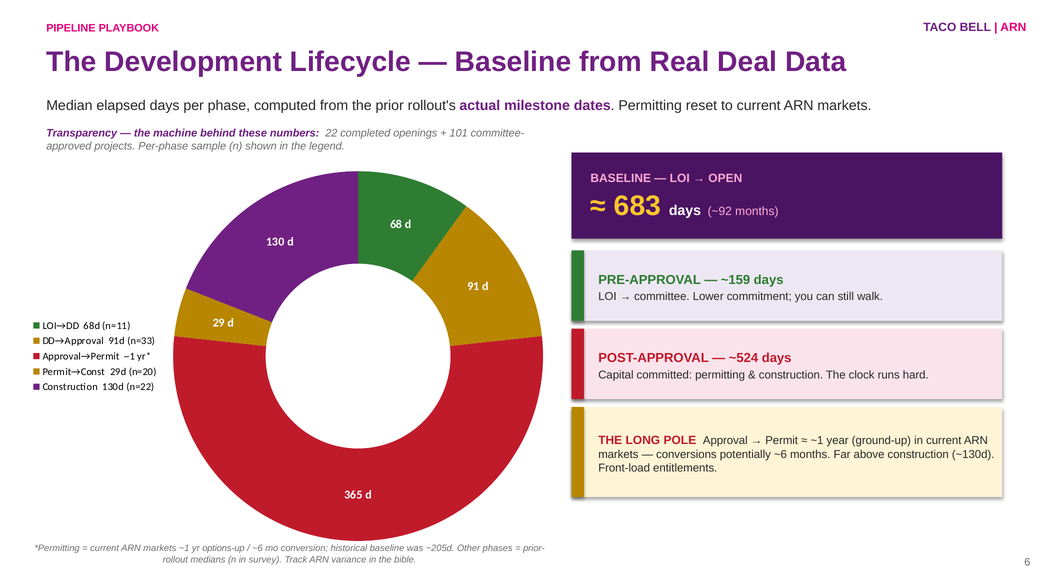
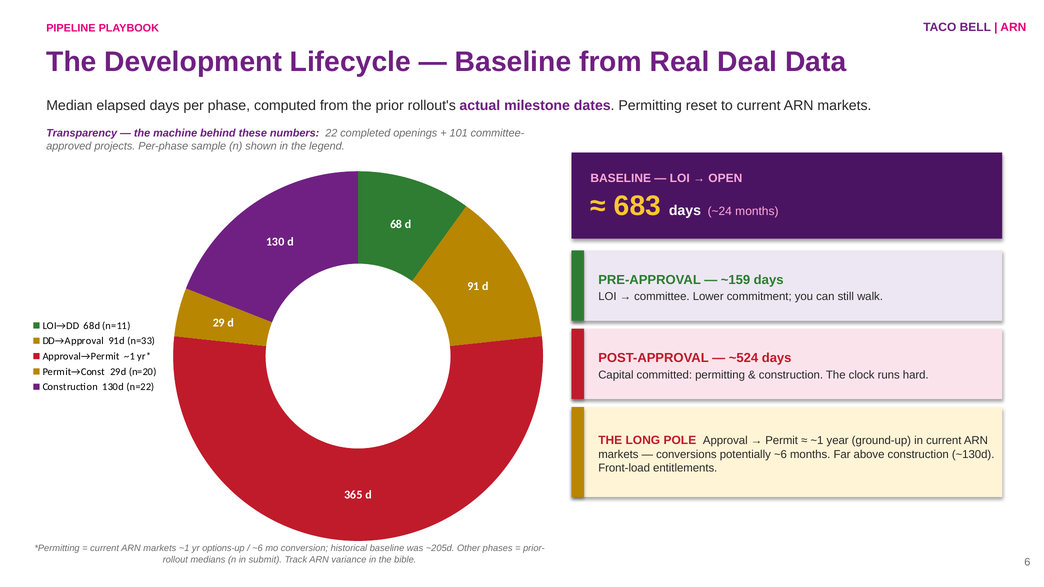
~92: ~92 -> ~24 (720, 211)
survey: survey -> submit (265, 560)
